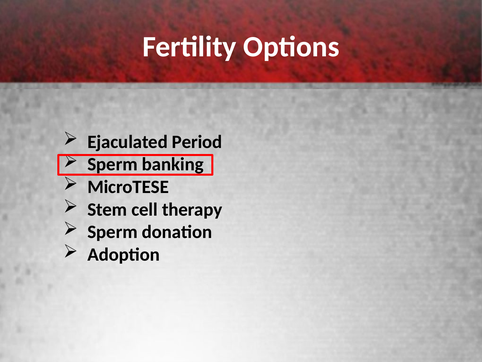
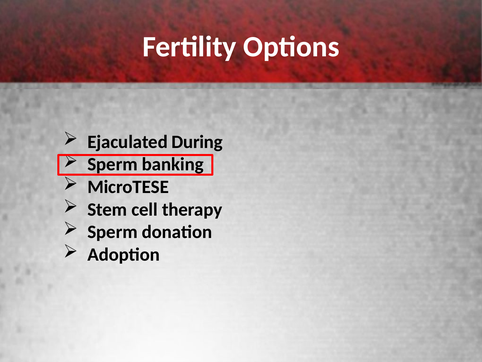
Period: Period -> During (197, 142)
